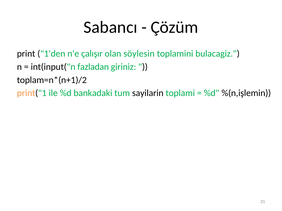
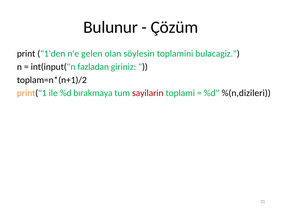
Sabancı: Sabancı -> Bulunur (111, 27)
çalışır: çalışır -> gelen (92, 54)
bankadaki: bankadaki -> bırakmaya (93, 93)
sayilarin colour: black -> red (148, 93)
%(n,işlemin: %(n,işlemin -> %(n,dizileri (246, 93)
